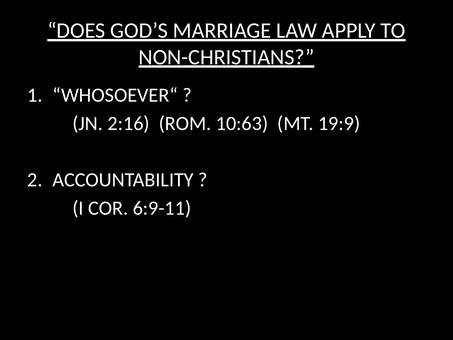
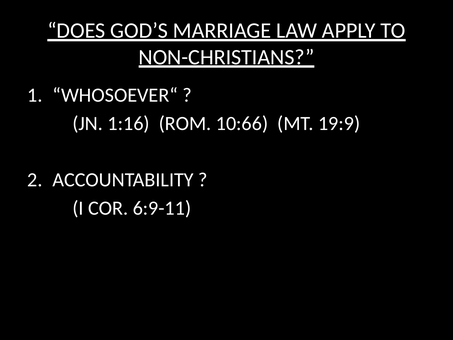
2:16: 2:16 -> 1:16 (129, 123)
10:63: 10:63 -> 10:66 (242, 123)
